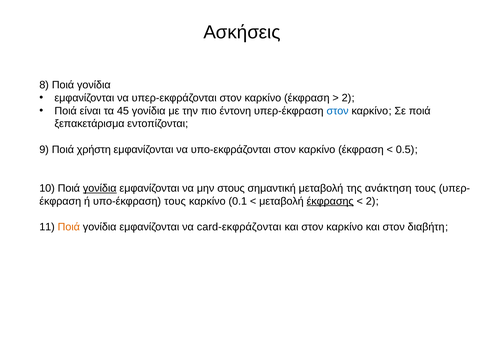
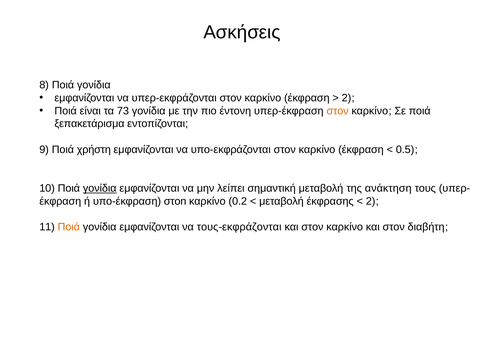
45: 45 -> 73 (123, 111)
στον colour: blue -> orange (338, 111)
στους: στους -> λείπει (231, 188)
υπο-έκφραση τους: τους -> στοn (175, 201)
0.1: 0.1 -> 0.2 (238, 201)
έκφρασης underline: present -> none (330, 201)
card-εκφράζονται: card-εκφράζονται -> τους-εκφράζονται (239, 227)
